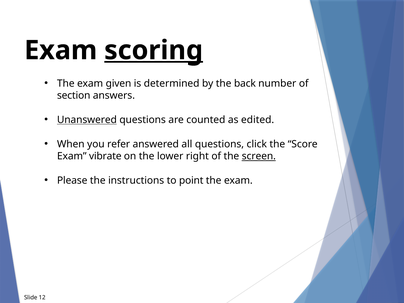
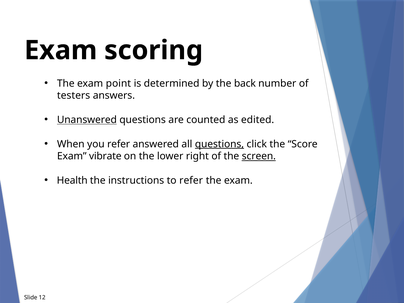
scoring underline: present -> none (154, 50)
given: given -> point (118, 83)
section: section -> testers (74, 96)
questions underline: none -> present (219, 144)
Please: Please -> Health (72, 180)
to point: point -> refer (191, 180)
